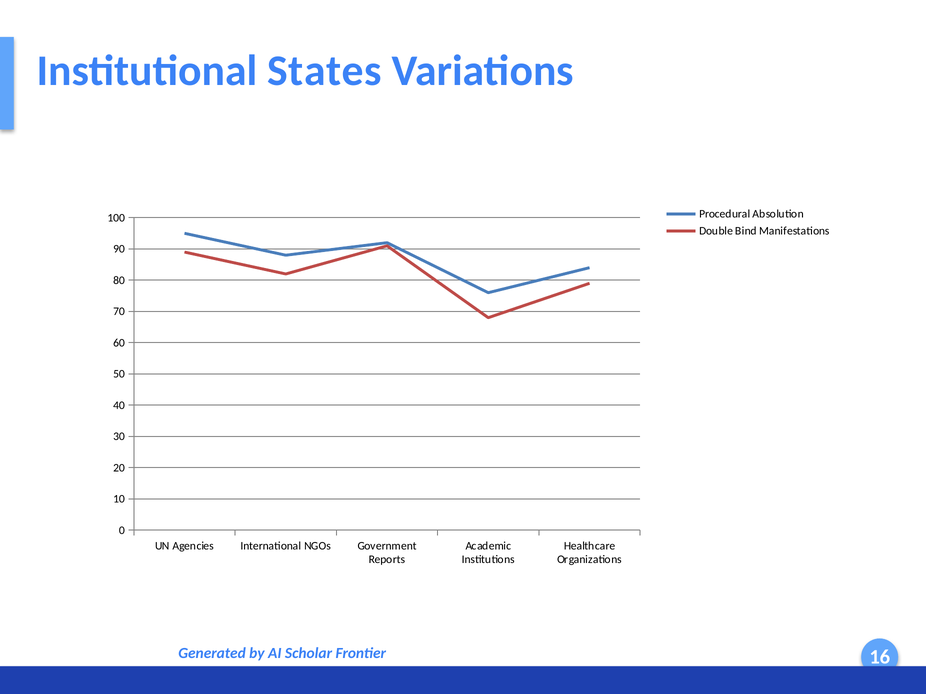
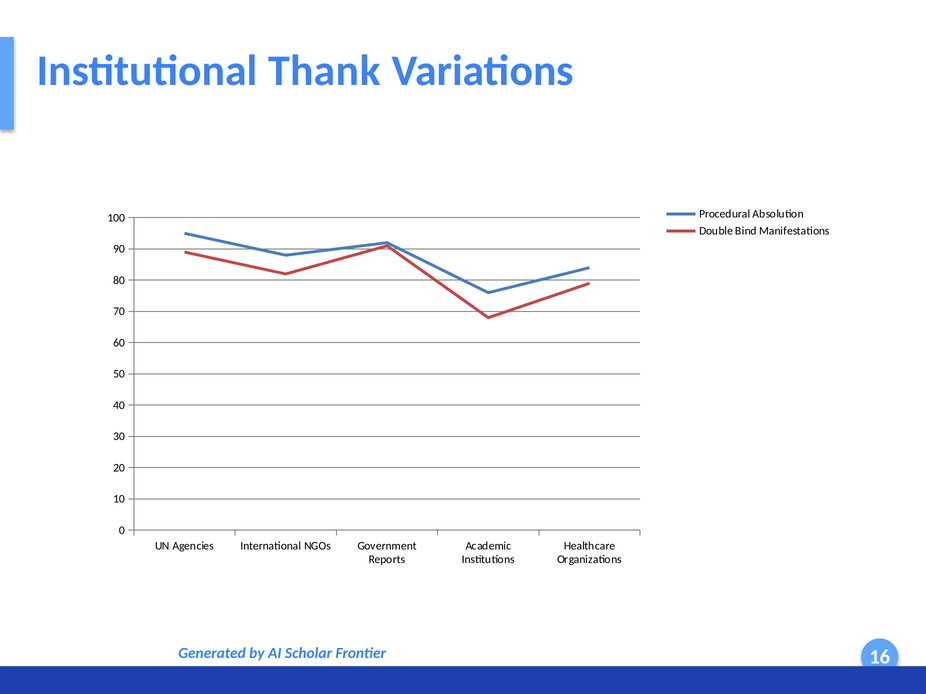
States: States -> Thank (324, 71)
